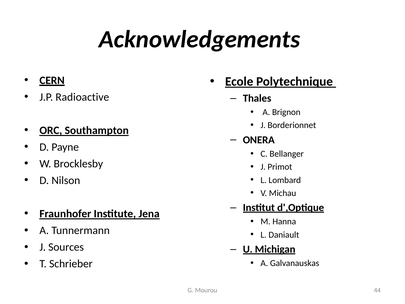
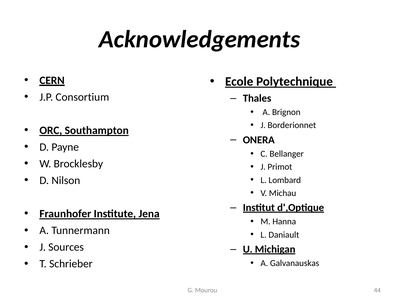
Radioactive: Radioactive -> Consortium (82, 97)
